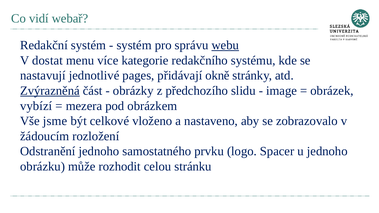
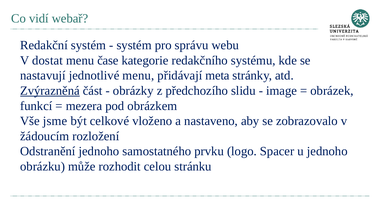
webu underline: present -> none (225, 45)
více: více -> čase (108, 60)
jednotlivé pages: pages -> menu (138, 76)
okně: okně -> meta (217, 76)
vybízí: vybízí -> funkcí (36, 106)
